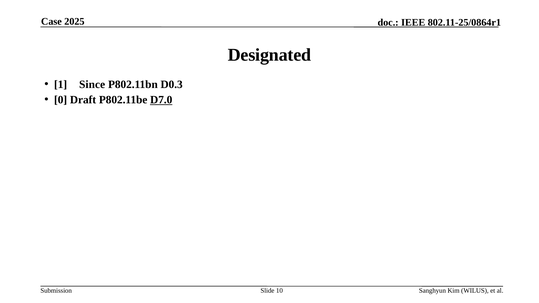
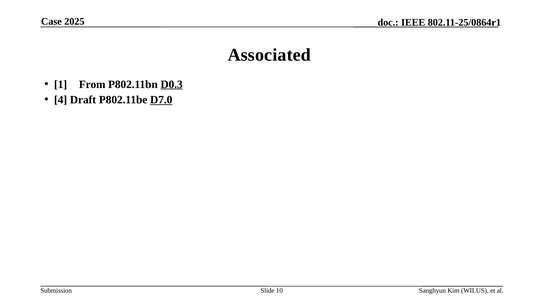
Designated: Designated -> Associated (269, 55)
Since: Since -> From (92, 84)
D0.3 underline: none -> present (172, 84)
0: 0 -> 4 (61, 100)
